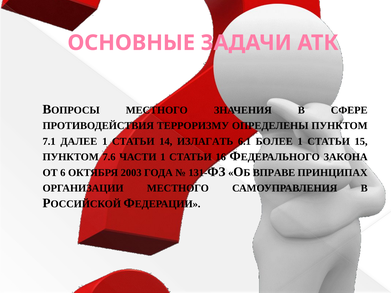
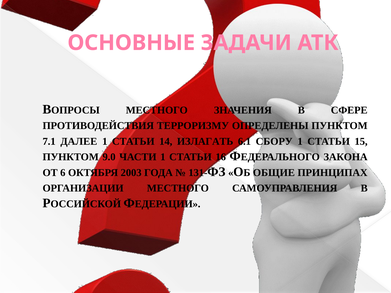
БОЛЕЕ: БОЛЕЕ -> СБОРУ (274, 142)
7.6: 7.6 -> 9.0 (109, 157)
ВПРАВЕ: ВПРАВЕ -> ОБЩИЕ (274, 173)
